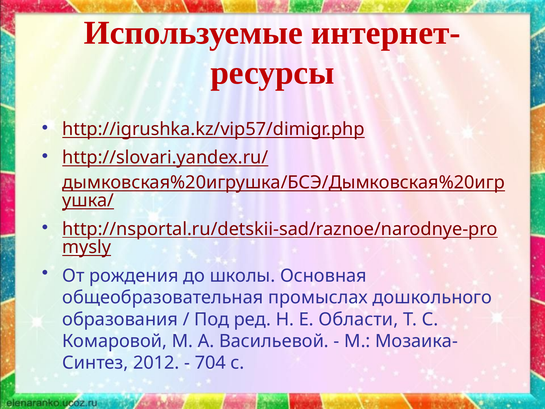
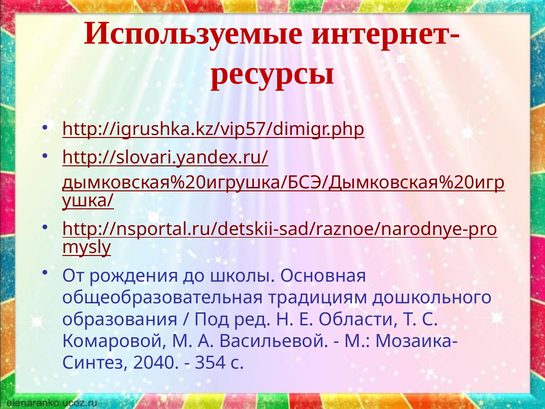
промыслах: промыслах -> традициям (318, 297)
2012: 2012 -> 2040 (156, 363)
704: 704 -> 354 (210, 363)
